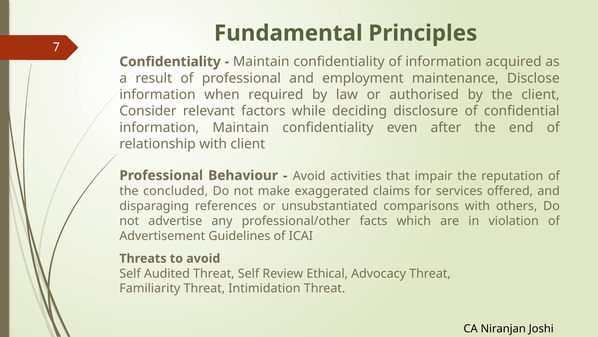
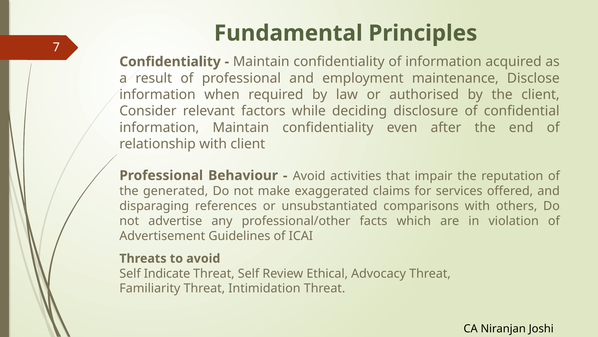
concluded: concluded -> generated (176, 191)
Audited: Audited -> Indicate (167, 273)
